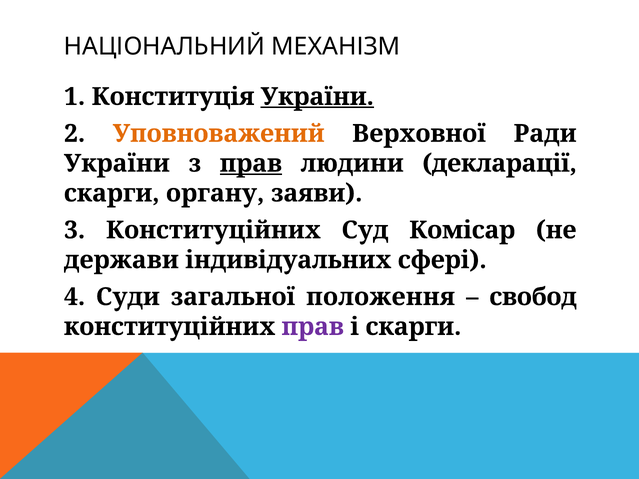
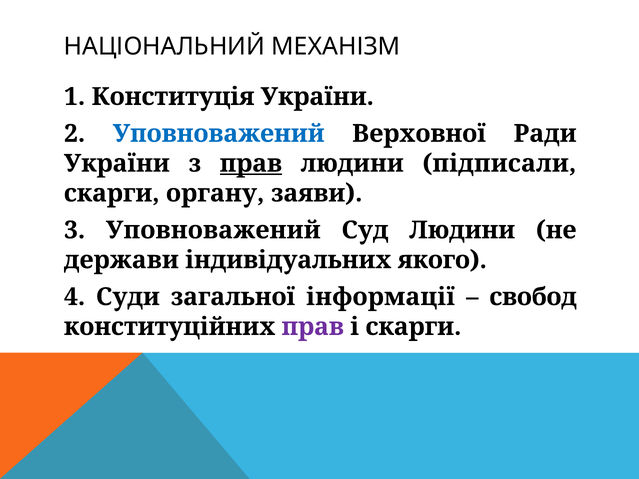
України underline: present -> none (317, 97)
Уповноважений colour: orange -> blue (219, 134)
декларації: декларації -> підписали (499, 164)
3 Конституційних: Конституційних -> Уповноважений (213, 230)
Суд Комісар: Комісар -> Людини (462, 230)
сфері: сфері -> якого (442, 260)
положення: положення -> інформації (381, 297)
